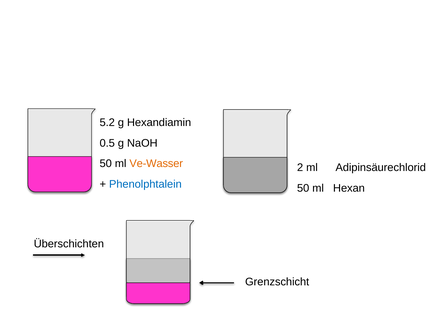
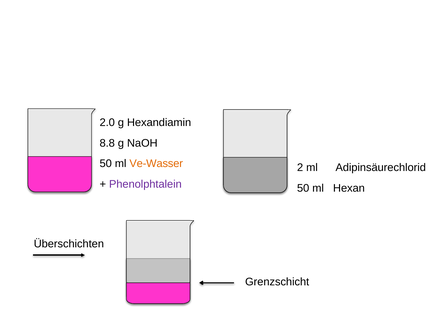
5.2: 5.2 -> 2.0 (107, 123)
0.5: 0.5 -> 8.8 (107, 143)
Phenolphtalein colour: blue -> purple (145, 184)
